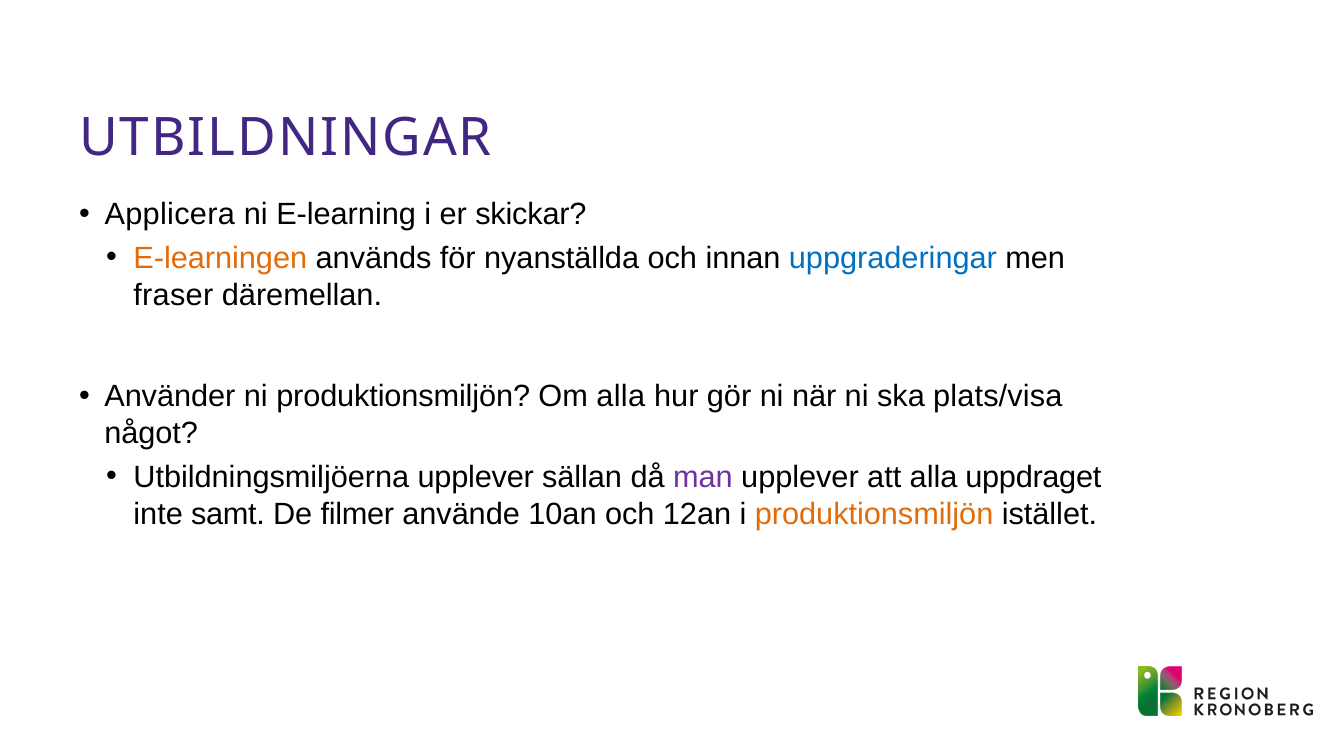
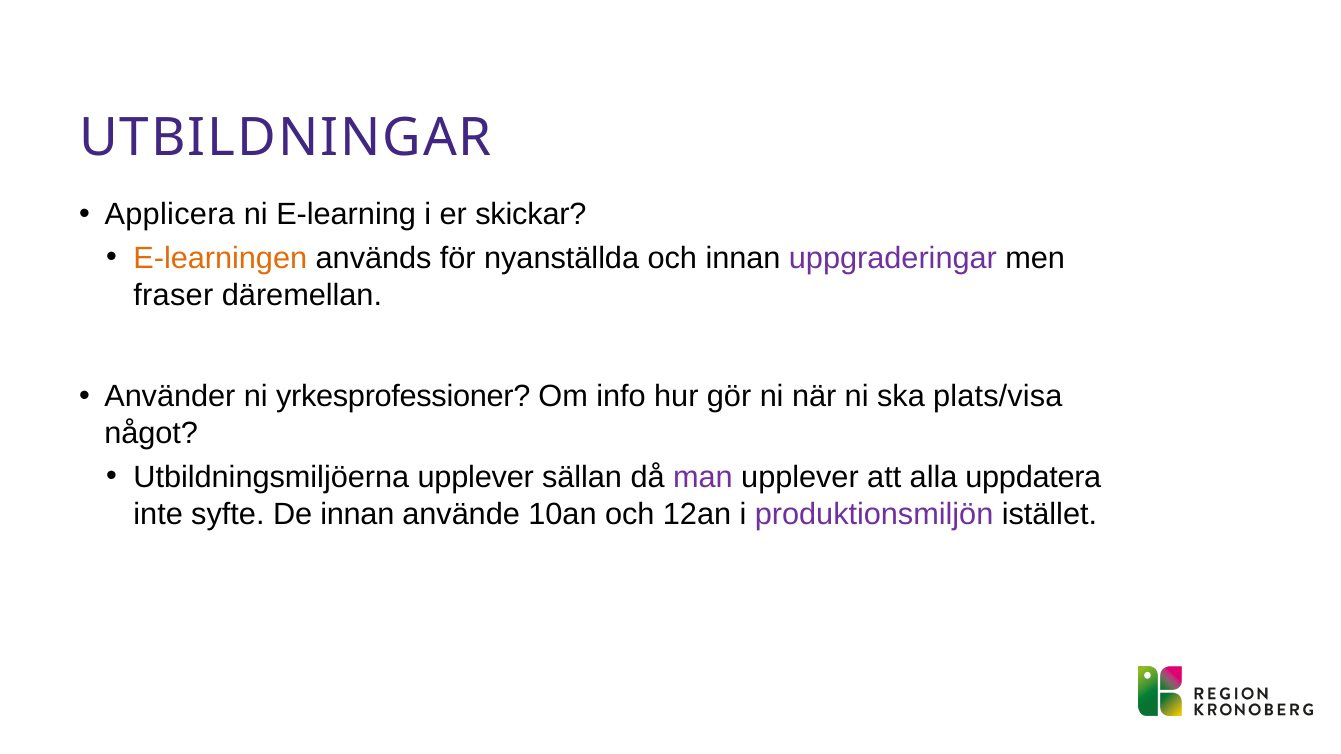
uppgraderingar colour: blue -> purple (893, 258)
ni produktionsmiljön: produktionsmiljön -> yrkesprofessioner (403, 397)
Om alla: alla -> info (621, 397)
uppdraget: uppdraget -> uppdatera (1033, 478)
samt: samt -> syfte (228, 514)
De filmer: filmer -> innan (357, 514)
produktionsmiljön colour: orange -> purple (874, 514)
